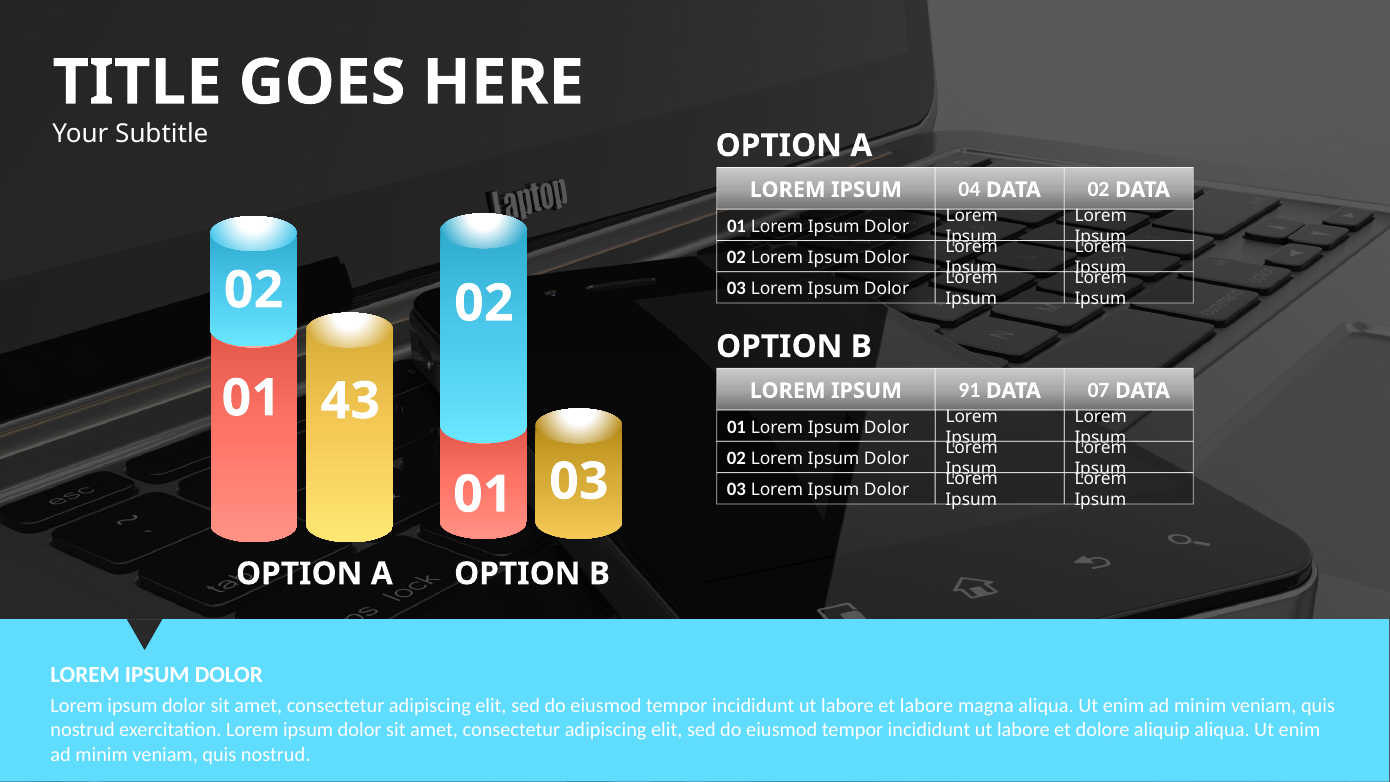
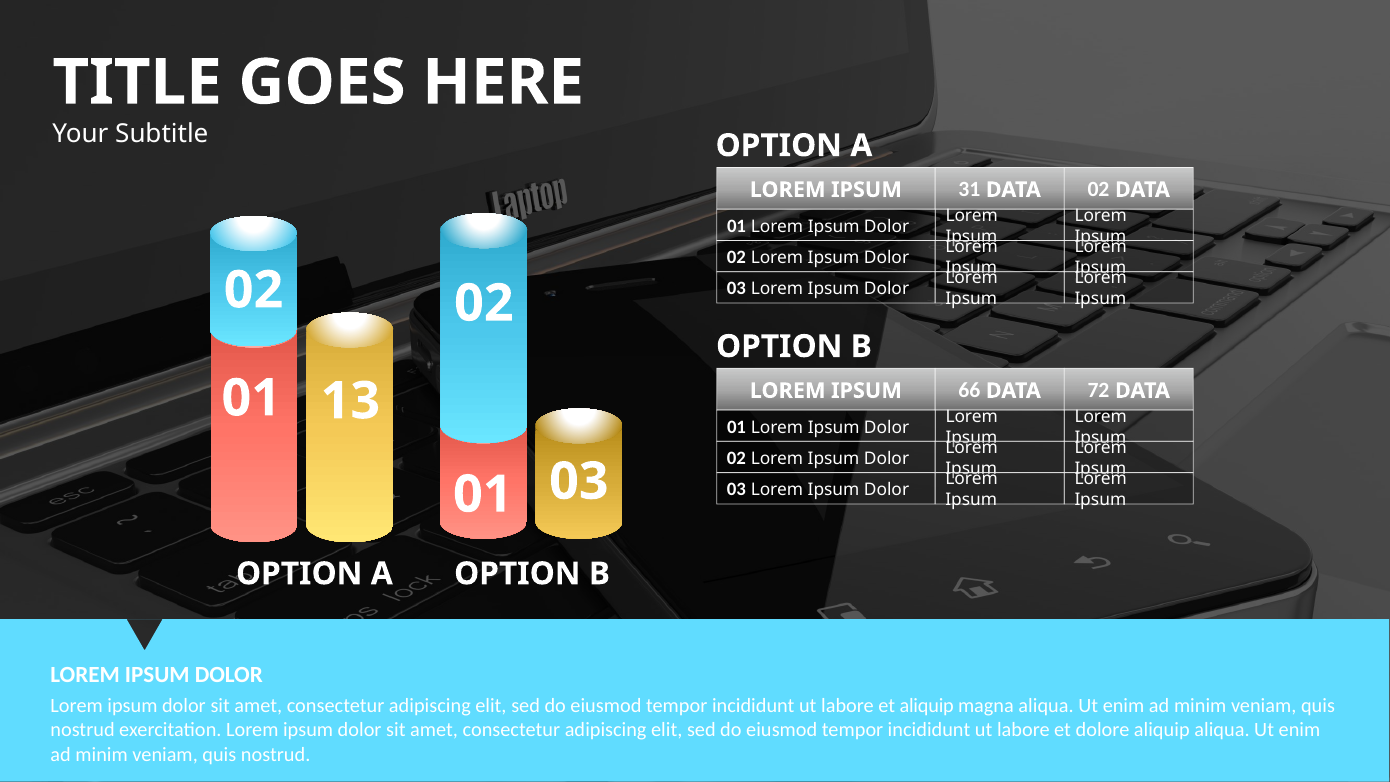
04: 04 -> 31 (969, 190)
91: 91 -> 66 (969, 391)
07: 07 -> 72 (1098, 391)
43: 43 -> 13 (350, 401)
et labore: labore -> aliquip (927, 706)
